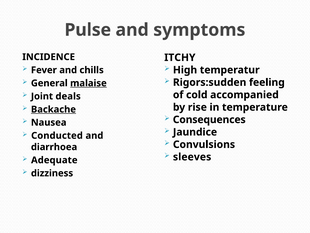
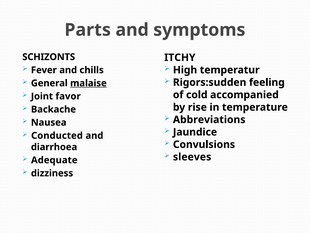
Pulse: Pulse -> Parts (88, 30)
INCIDENCE: INCIDENCE -> SCHIZONTS (49, 57)
deals: deals -> favor (68, 96)
Backache underline: present -> none (53, 109)
Consequences: Consequences -> Abbreviations (209, 119)
